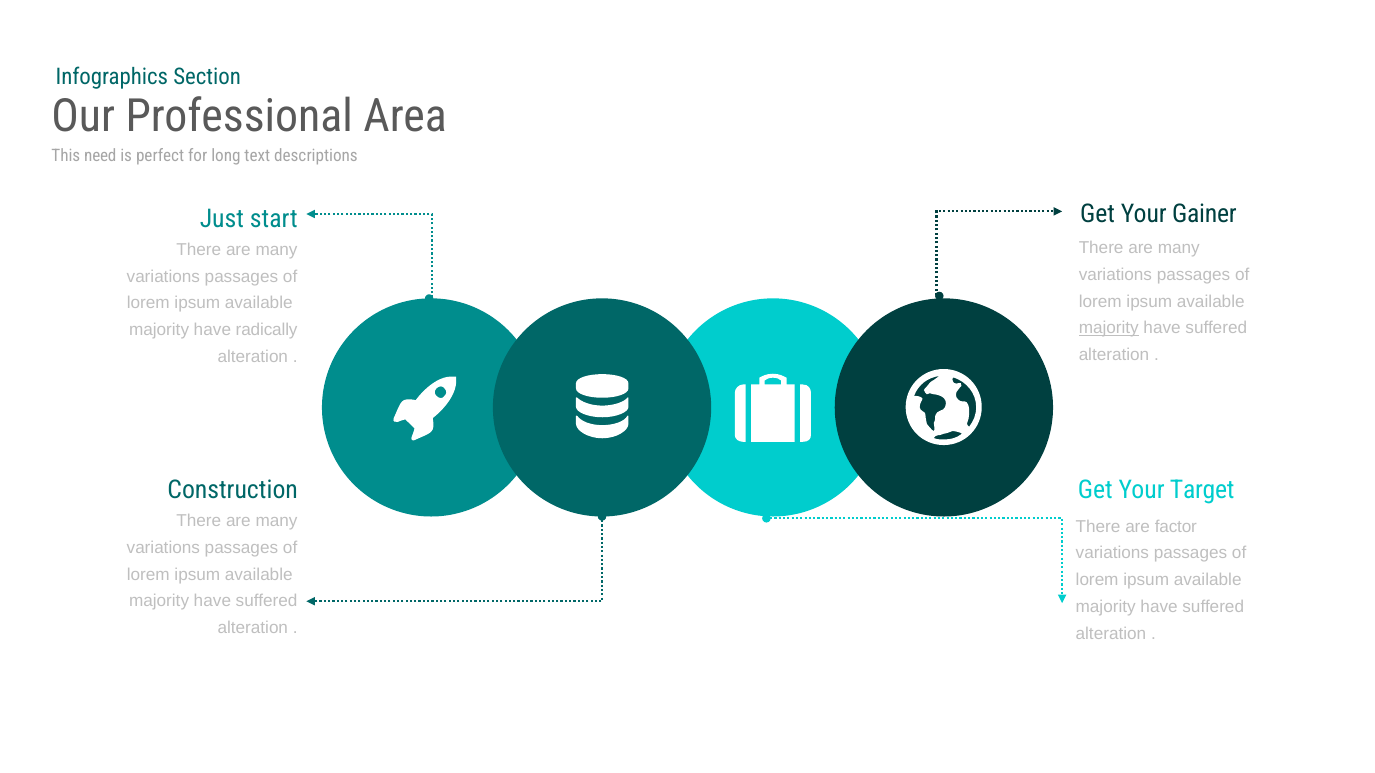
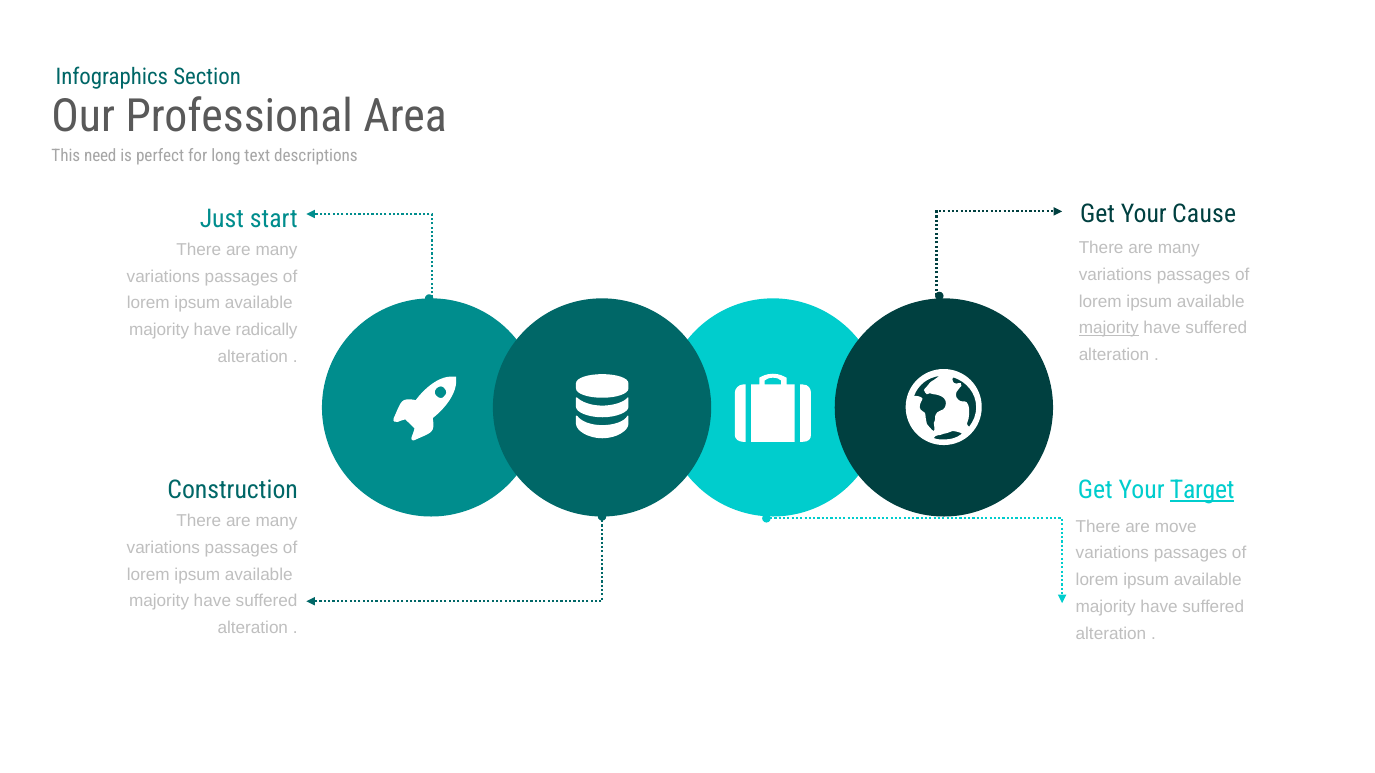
Gainer: Gainer -> Cause (1204, 214)
Target underline: none -> present (1202, 490)
factor: factor -> move (1176, 527)
